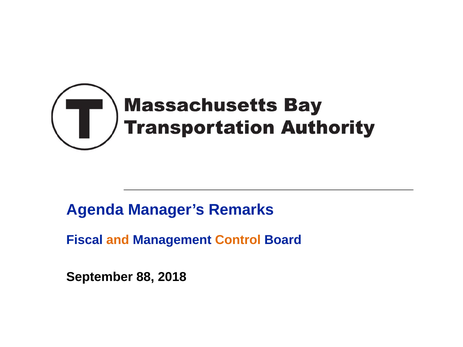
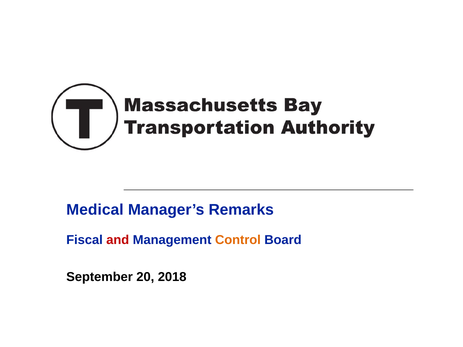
Agenda: Agenda -> Medical (95, 210)
and colour: orange -> red (118, 240)
88: 88 -> 20 (145, 277)
